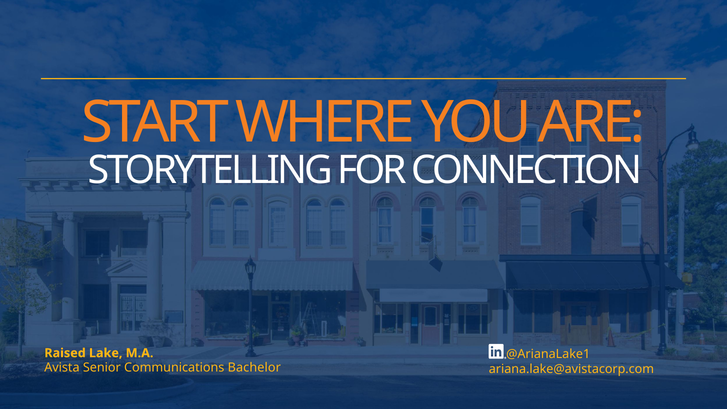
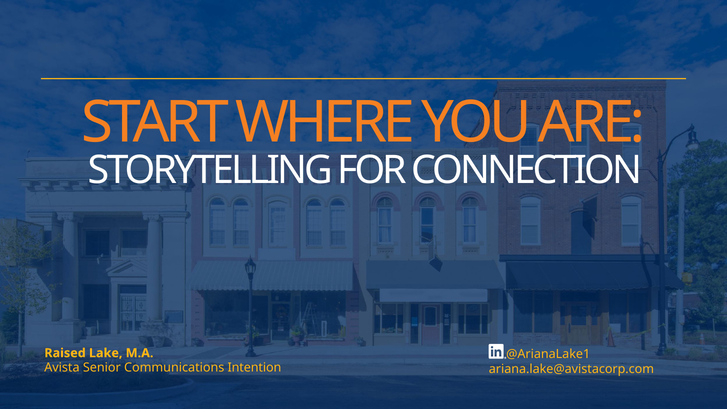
Bachelor: Bachelor -> Intention (254, 368)
